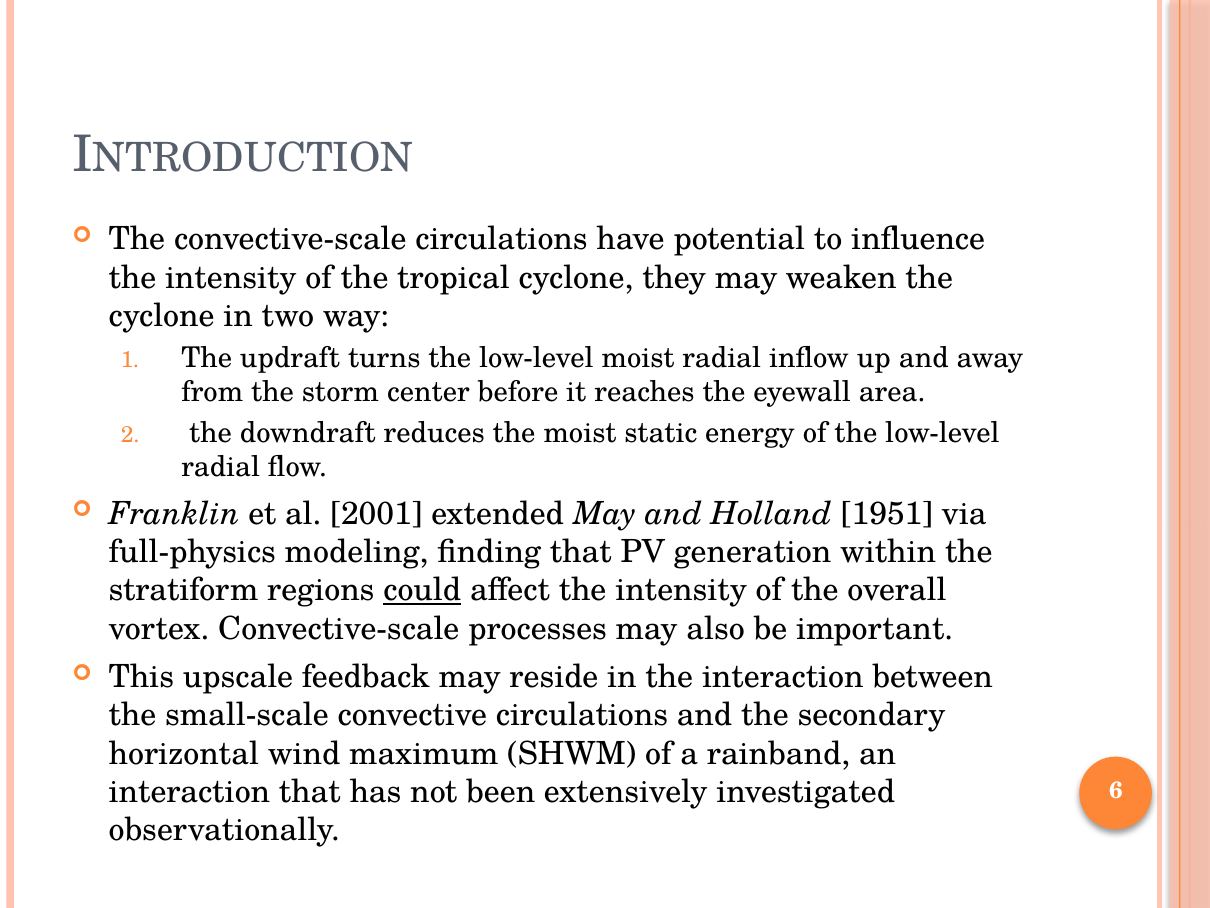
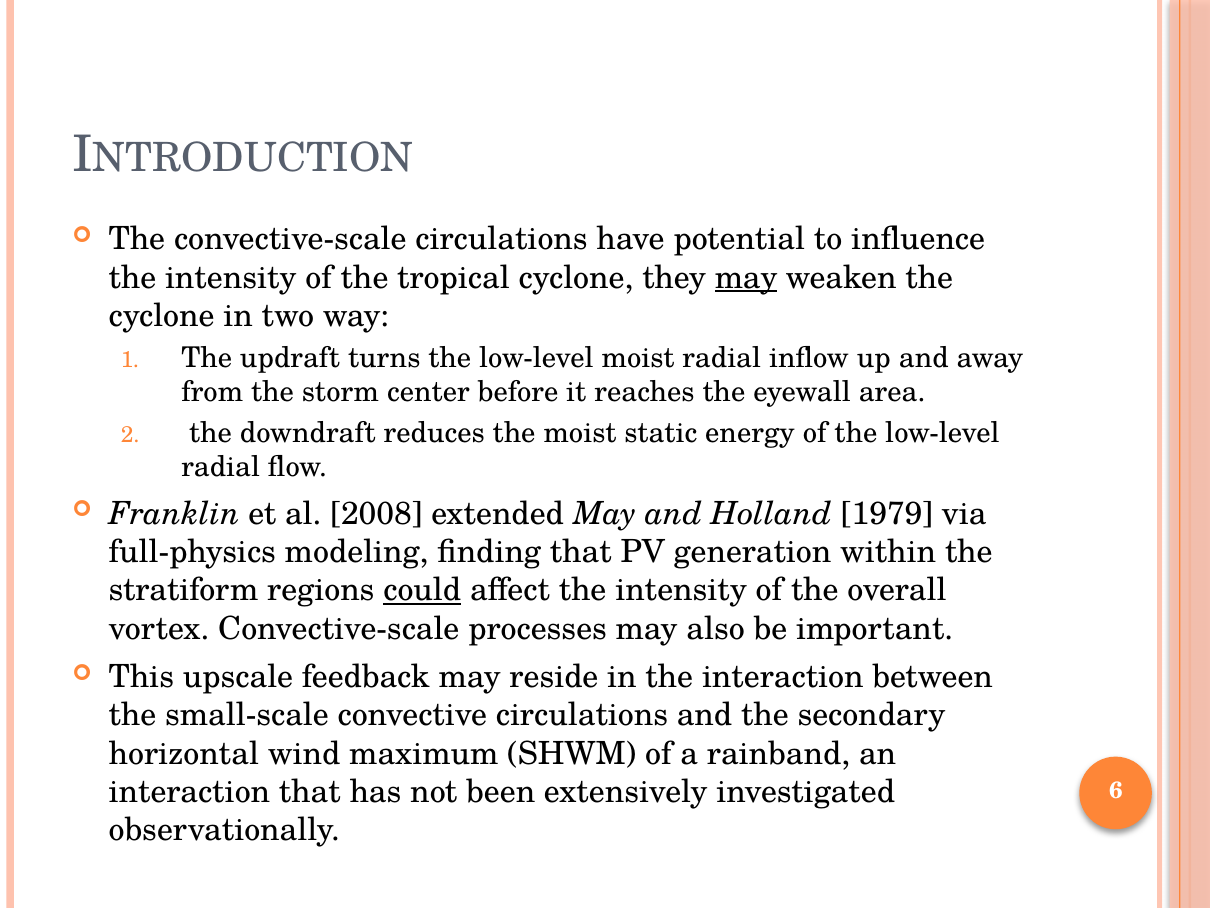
may underline: none -> present (746, 277)
2001: 2001 -> 2008 (376, 513)
1951: 1951 -> 1979 (887, 513)
